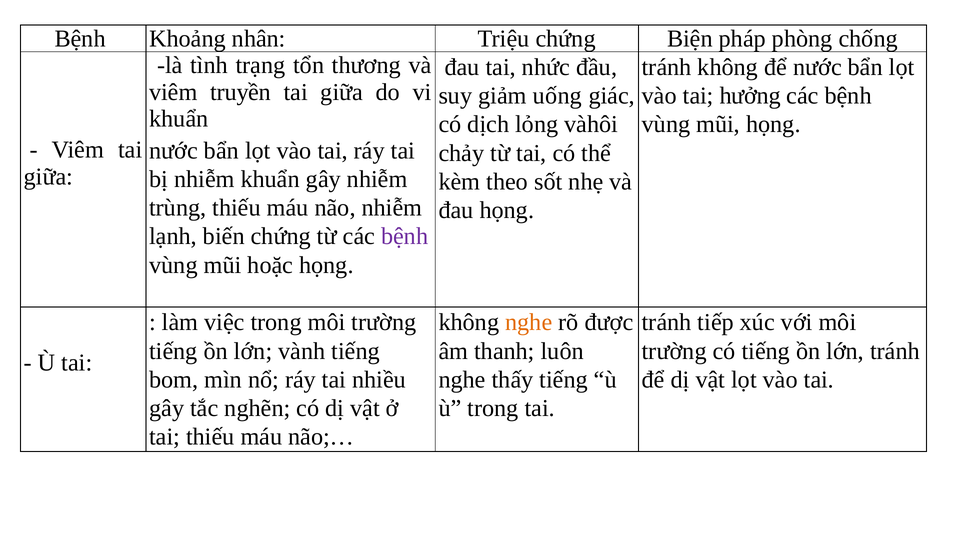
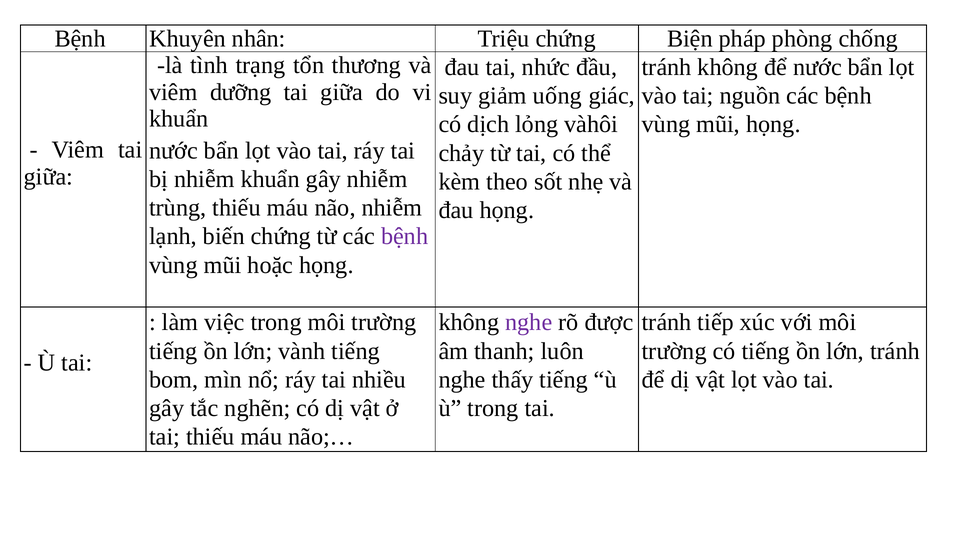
Khoảng: Khoảng -> Khuyên (188, 39)
truyền: truyền -> dưỡng (241, 92)
hưởng: hưởng -> nguồn (750, 96)
nghe colour: orange -> purple (529, 322)
